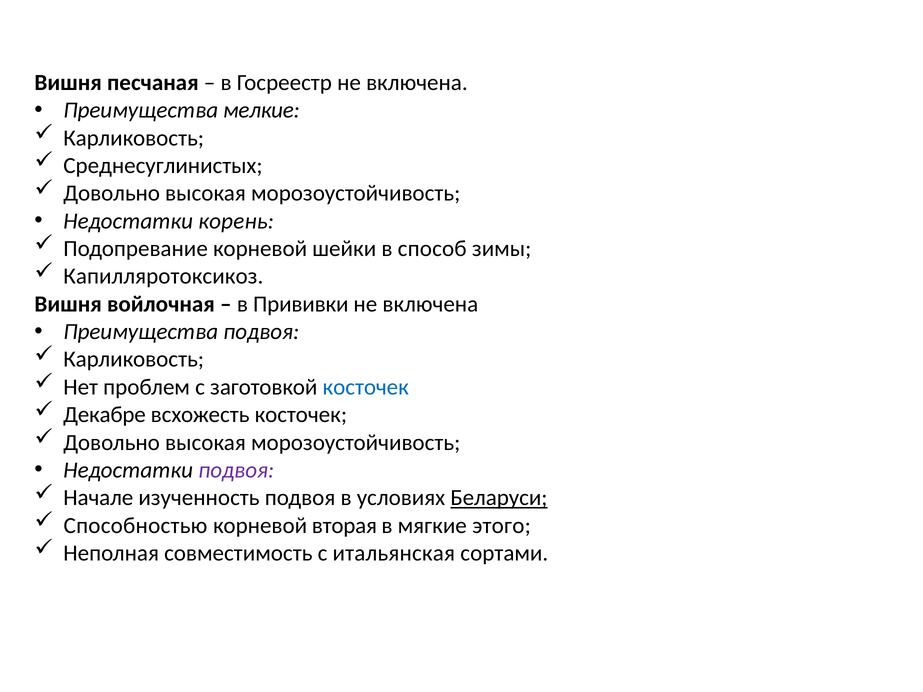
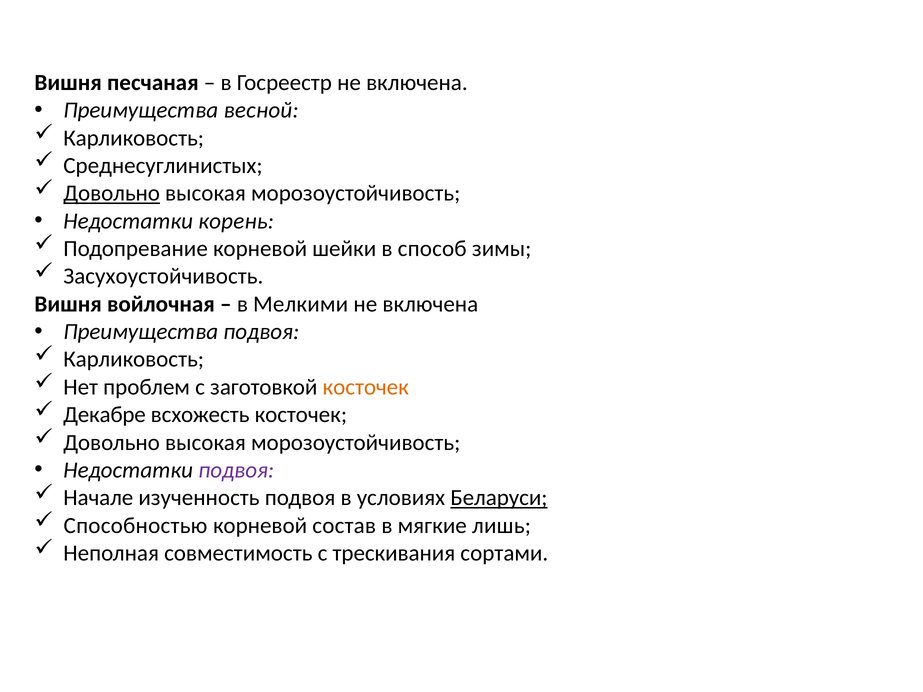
мелкие: мелкие -> весной (261, 110)
Довольно underline: none -> present (112, 193)
Капилляротоксикоз: Капилляротоксикоз -> Засухоустойчивость (163, 276)
Прививки: Прививки -> Мелкими (301, 304)
косточек colour: blue -> orange (366, 387)
вторая: вторая -> состав (344, 526)
этого: этого -> лишь (501, 526)
итальянская: итальянская -> трескивания (394, 553)
